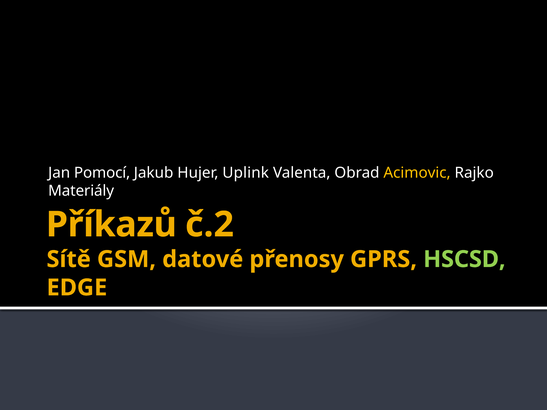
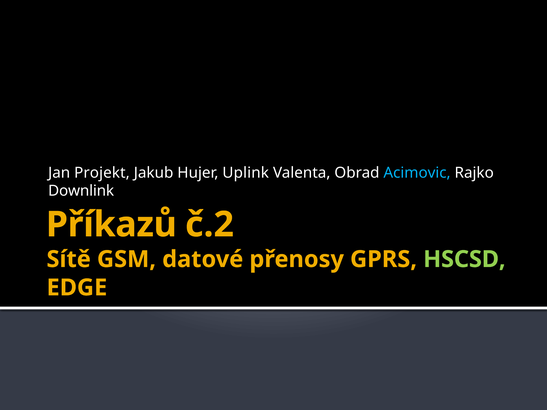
Pomocí: Pomocí -> Projekt (102, 173)
Acimovic colour: yellow -> light blue (417, 173)
Materiály: Materiály -> Downlink (81, 191)
